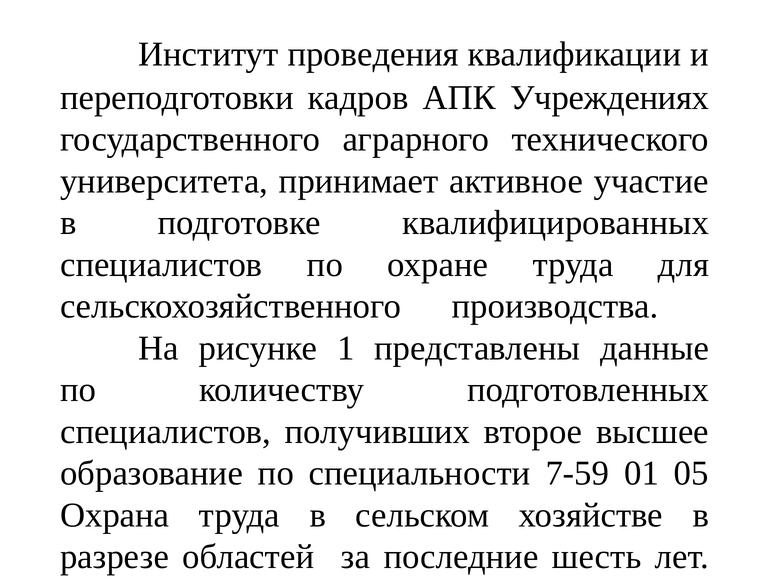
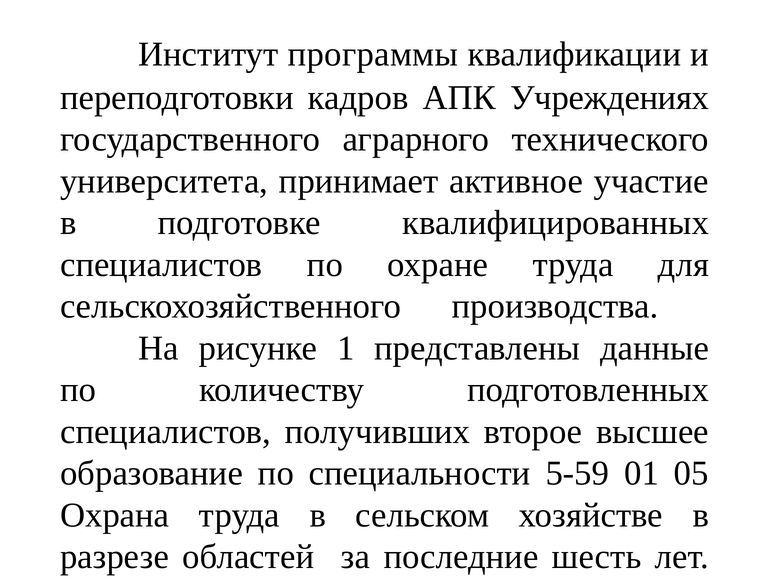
проведения: проведения -> программы (373, 54)
7-59: 7-59 -> 5-59 (577, 473)
